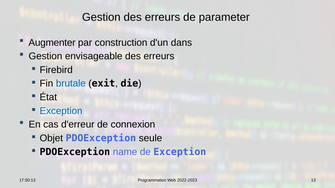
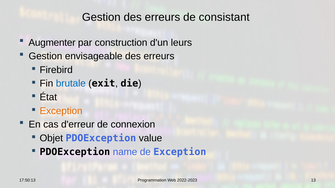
parameter: parameter -> consistant (224, 17)
dans: dans -> leurs (181, 43)
Exception colour: blue -> orange (61, 111)
seule: seule -> value (151, 138)
